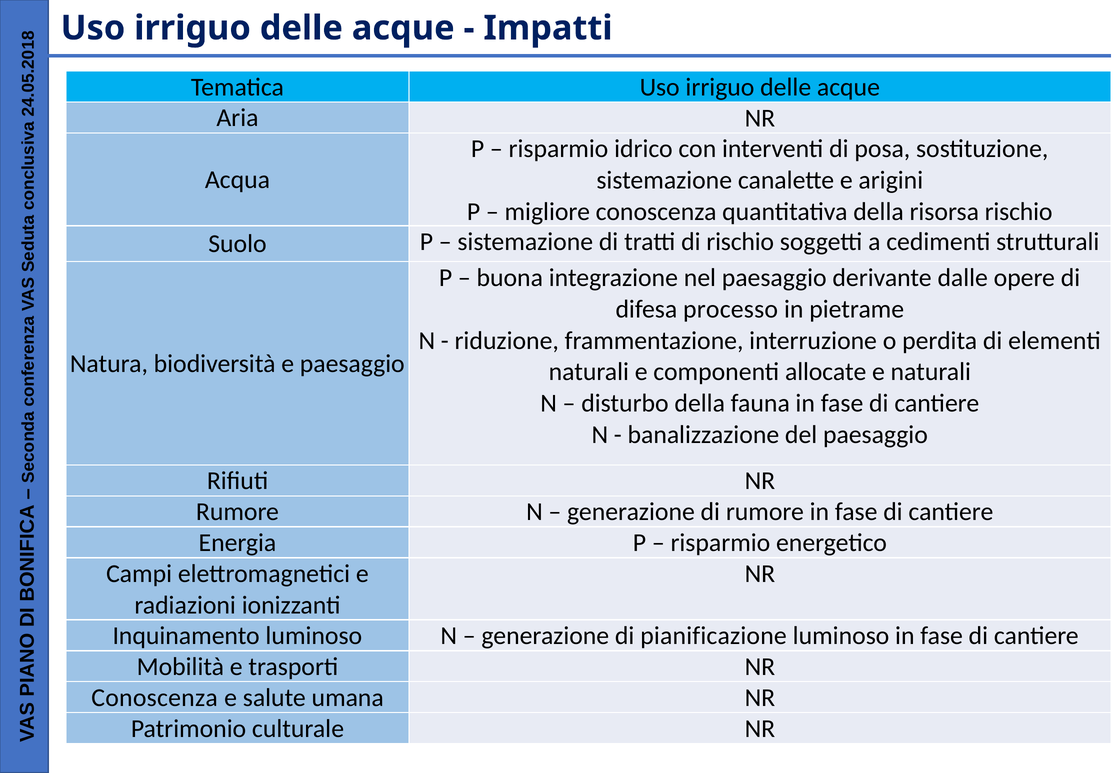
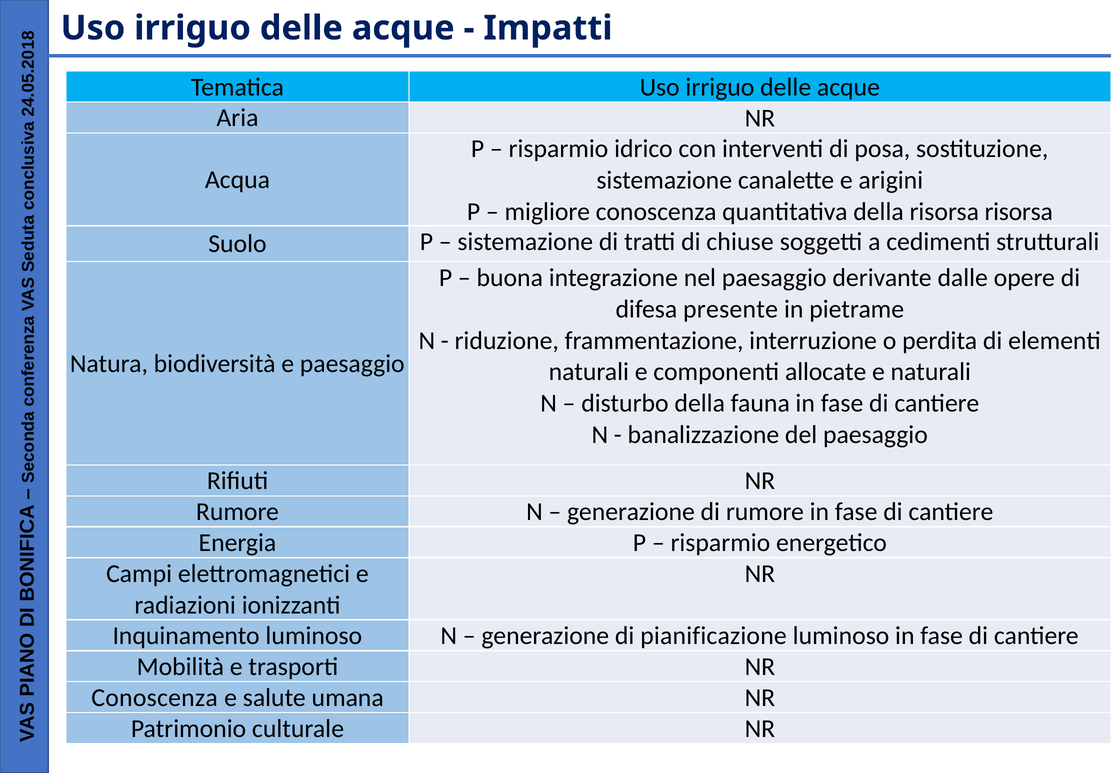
risorsa rischio: rischio -> risorsa (1019, 212)
di rischio: rischio -> chiuse (740, 242)
processo: processo -> presente (731, 309)
